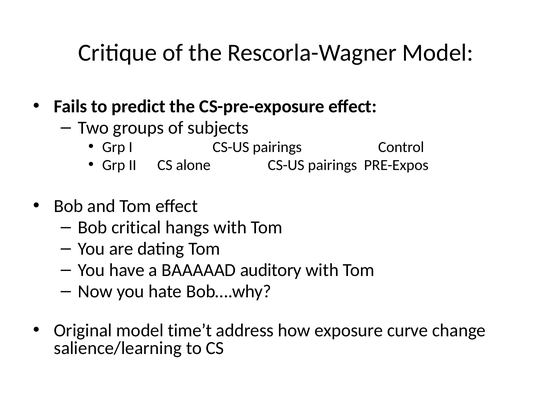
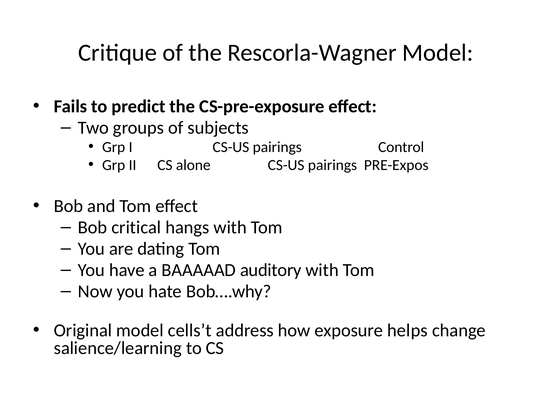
time’t: time’t -> cells’t (190, 331)
curve: curve -> helps (407, 331)
